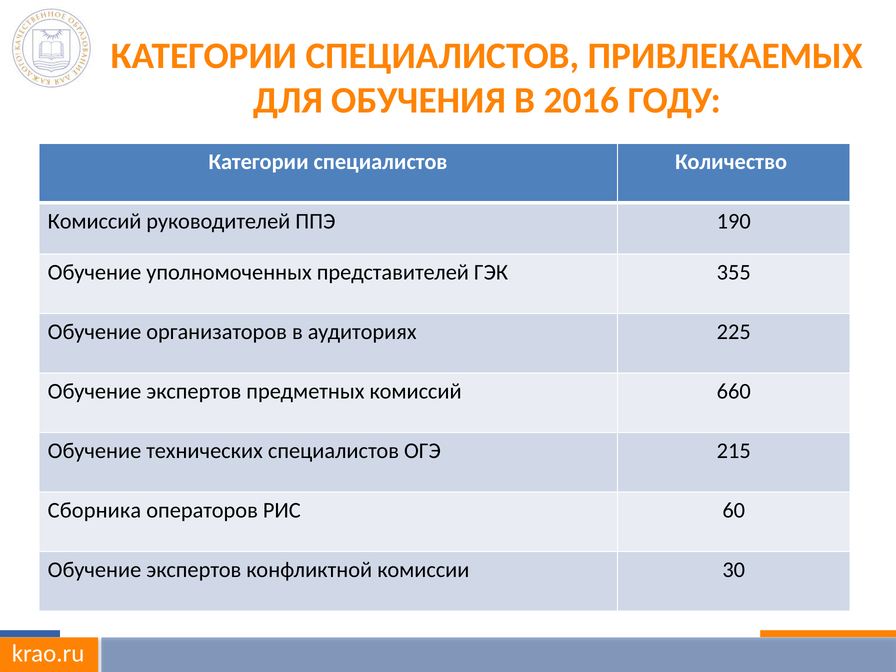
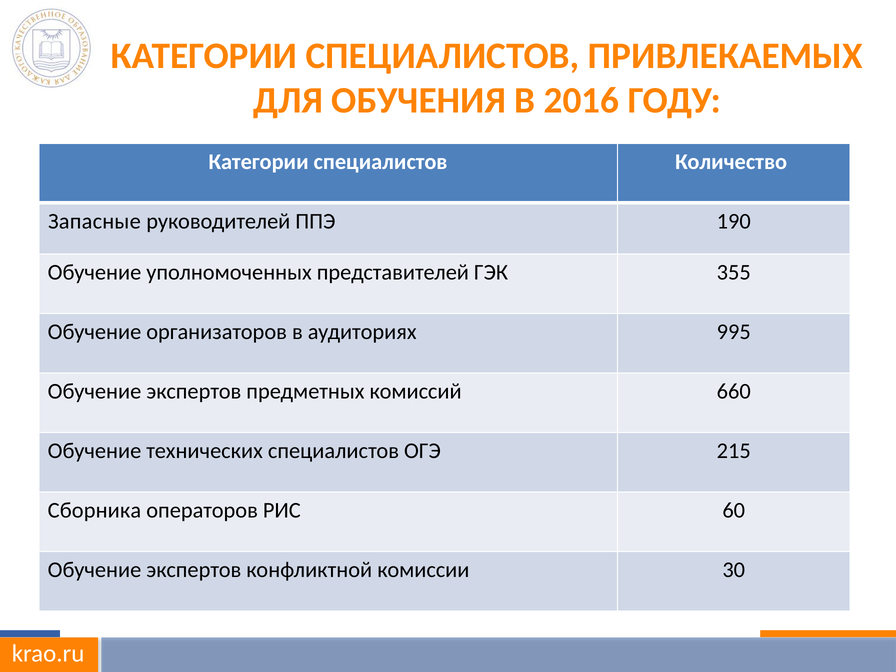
Комиссий: Комиссий -> Запасные (94, 221)
225: 225 -> 995 (734, 332)
